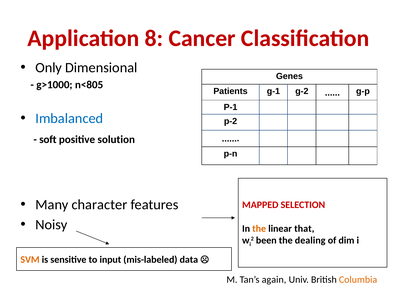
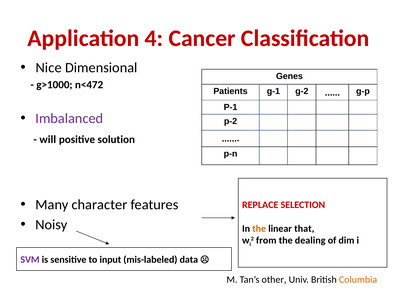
8: 8 -> 4 (154, 38)
Only: Only -> Nice (49, 68)
n<805: n<805 -> n<472 (89, 85)
Imbalanced colour: blue -> purple (69, 119)
soft: soft -> will (48, 140)
MAPPED: MAPPED -> REPLACE (260, 205)
been: been -> from (266, 241)
SVM colour: orange -> purple (30, 260)
again: again -> other (274, 280)
